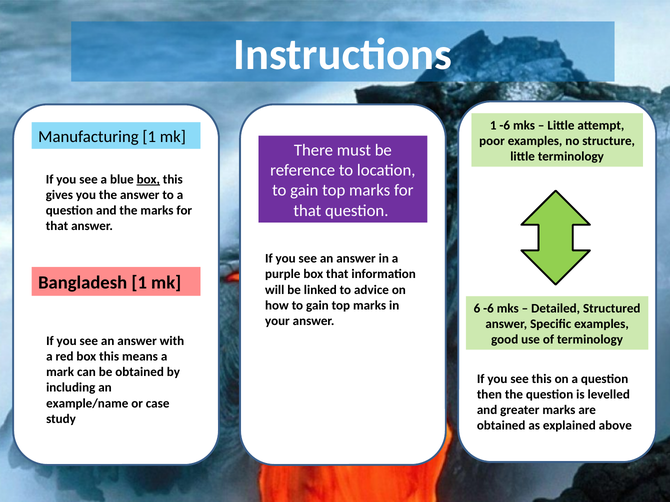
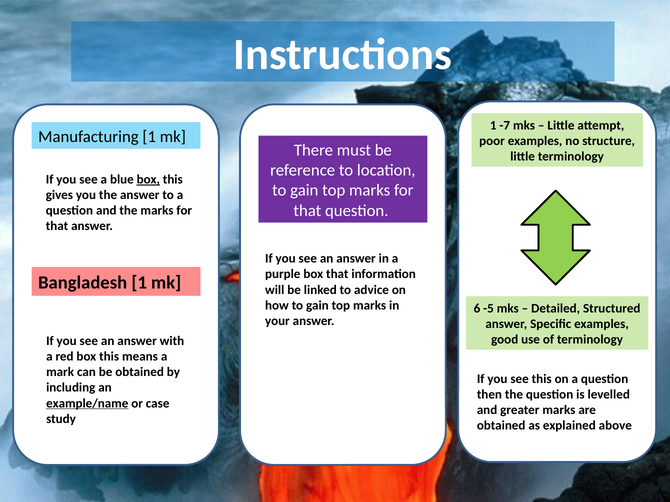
1 -6: -6 -> -7 (505, 125)
6 -6: -6 -> -5 (489, 309)
example/name underline: none -> present (87, 404)
